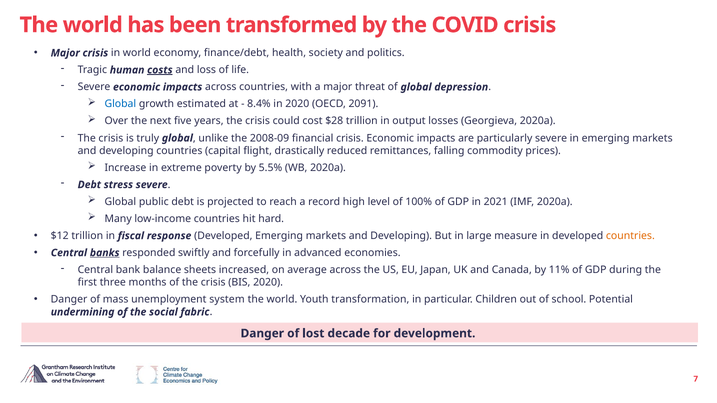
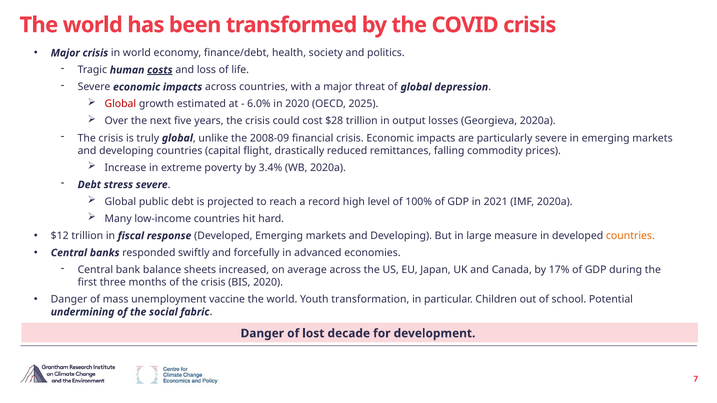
Global colour: blue -> red (120, 104)
8.4%: 8.4% -> 6.0% (259, 104)
2091: 2091 -> 2025 (363, 104)
5.5%: 5.5% -> 3.4% (271, 168)
banks underline: present -> none (105, 253)
11%: 11% -> 17% (559, 270)
system: system -> vaccine (227, 300)
